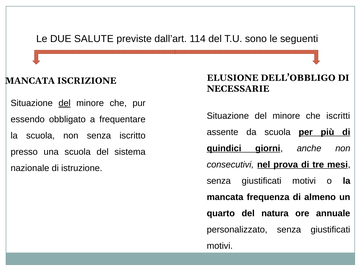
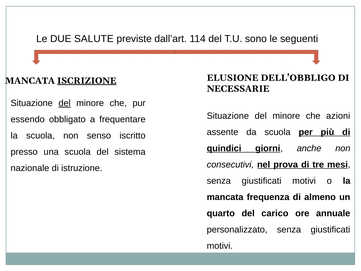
ISCRIZIONE underline: none -> present (87, 81)
iscritti: iscritti -> azioni (338, 116)
non senza: senza -> senso (99, 136)
natura: natura -> carico (275, 213)
